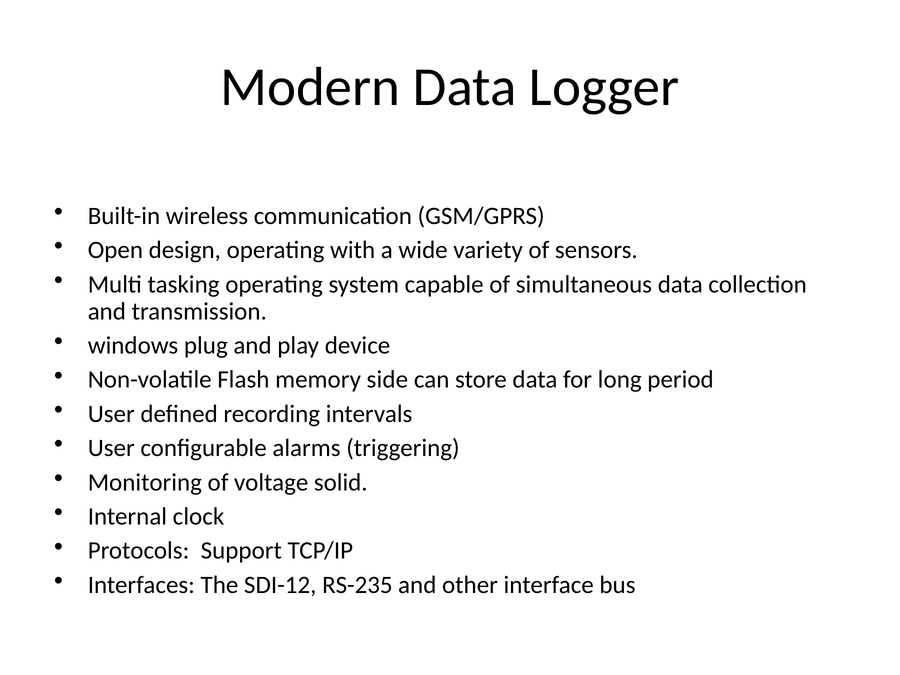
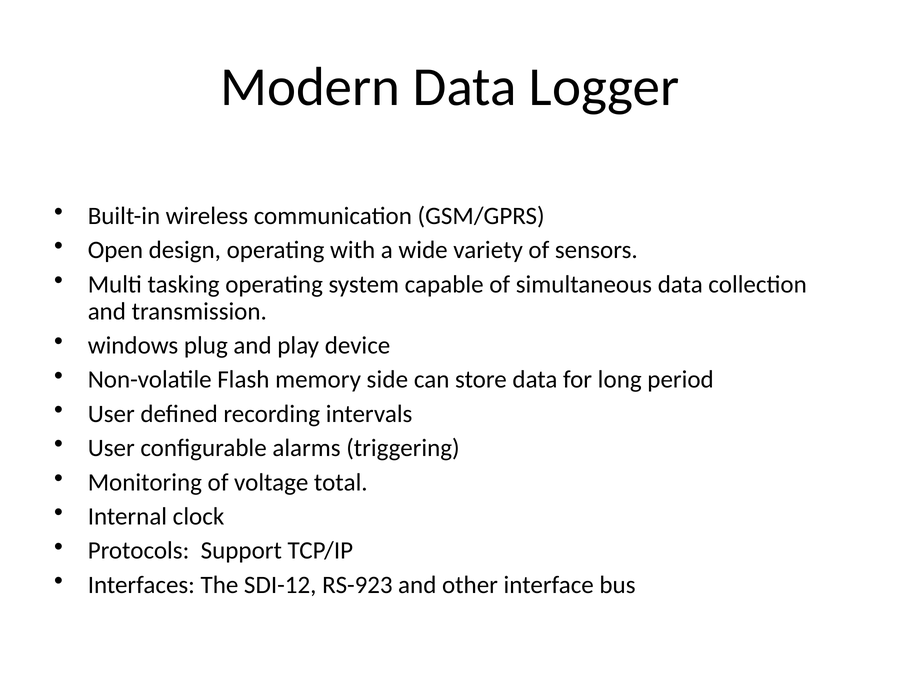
solid: solid -> total (341, 482)
RS-235: RS-235 -> RS-923 (357, 585)
